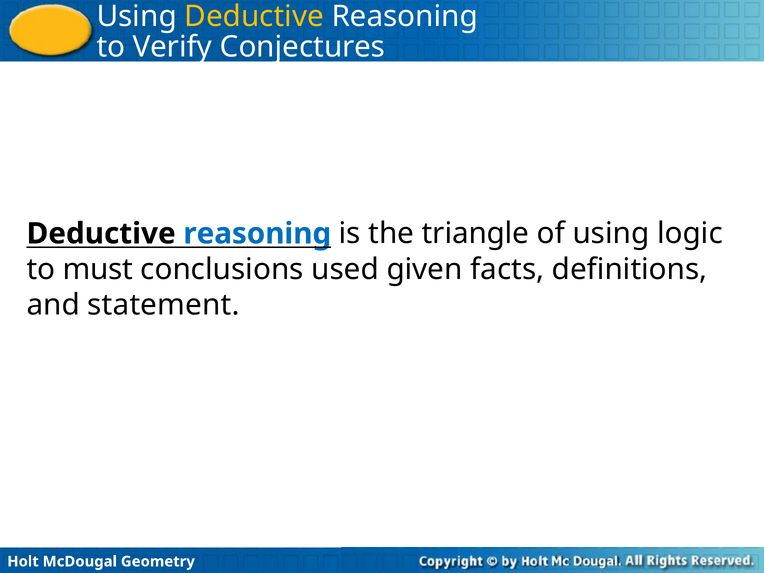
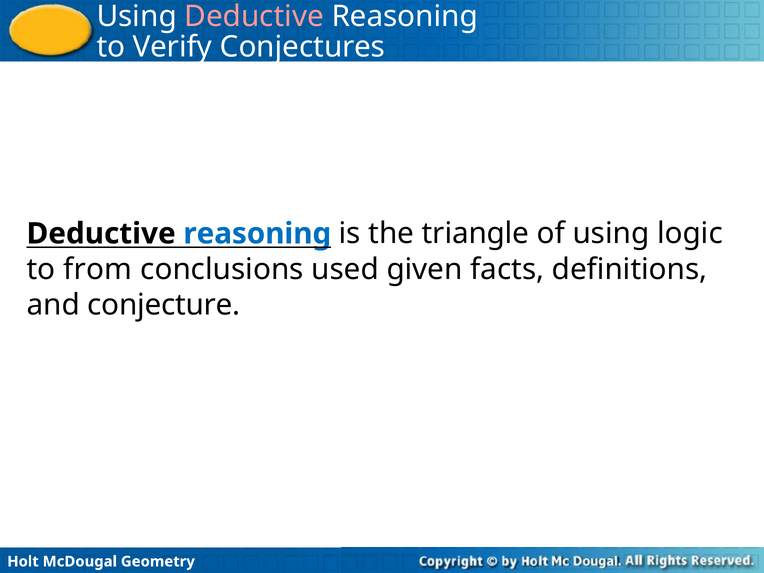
Deductive colour: yellow -> pink (254, 17)
must: must -> from (98, 269)
statement: statement -> conjecture (164, 305)
